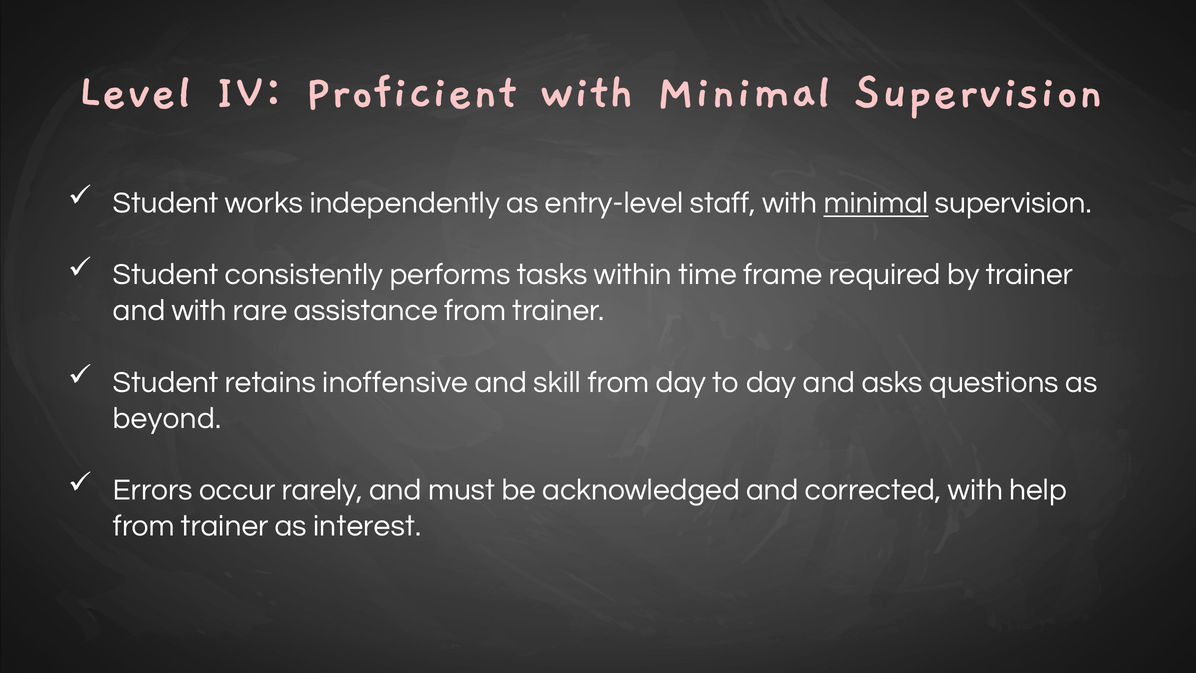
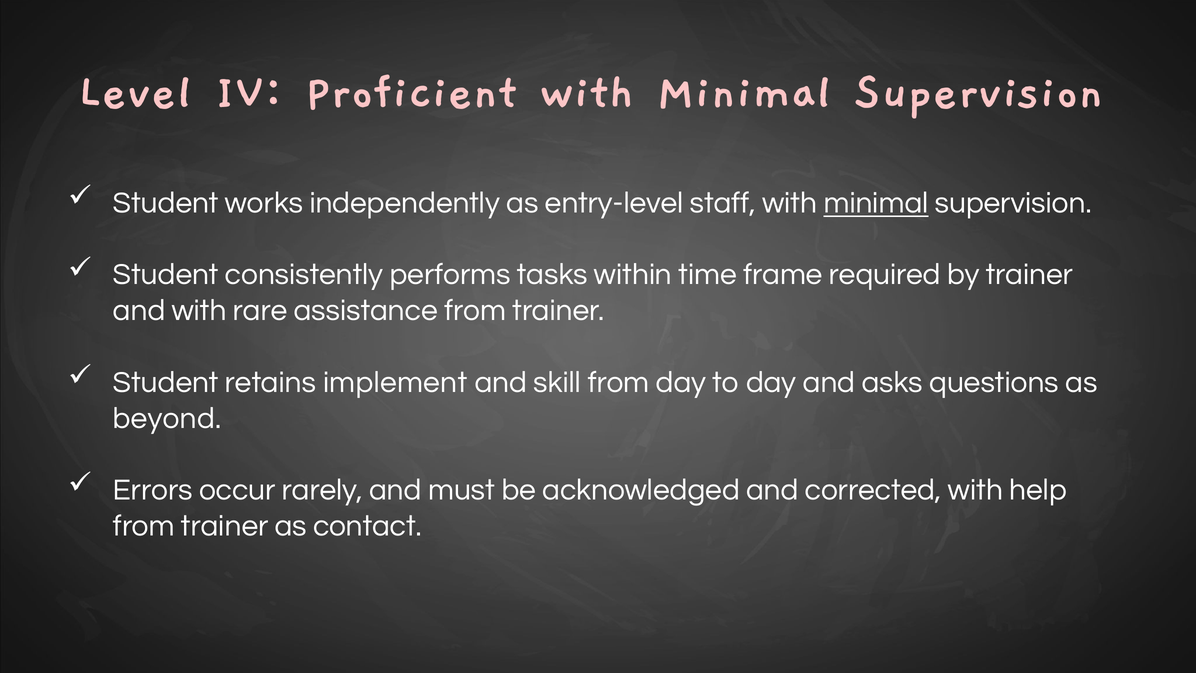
inoffensive: inoffensive -> implement (395, 382)
interest: interest -> contact (367, 526)
